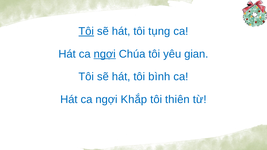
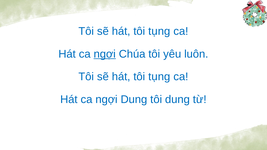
Tôi underline: present -> none (86, 31)
gian: gian -> luôn (196, 54)
bình: bình -> tụng (159, 77)
ngợi Khắp: Khắp -> Dung (134, 100)
tôi thiên: thiên -> dung (178, 100)
